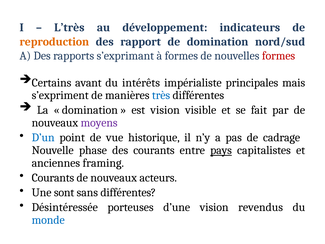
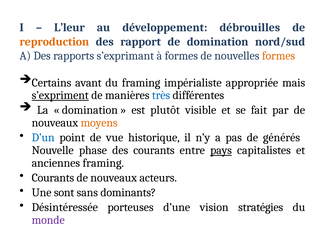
L’très: L’très -> L’leur (69, 28)
indicateurs: indicateurs -> débrouilles (250, 28)
formes colour: red -> orange (279, 56)
du intérêts: intérêts -> framing (141, 83)
principales: principales -> appropriée (252, 83)
s’expriment underline: none -> present (60, 95)
est vision: vision -> plutôt (165, 110)
moyens colour: purple -> orange (99, 123)
cadrage: cadrage -> générés (281, 137)
sans différentes: différentes -> dominants (128, 192)
revendus: revendus -> stratégies (261, 207)
monde colour: blue -> purple (48, 220)
